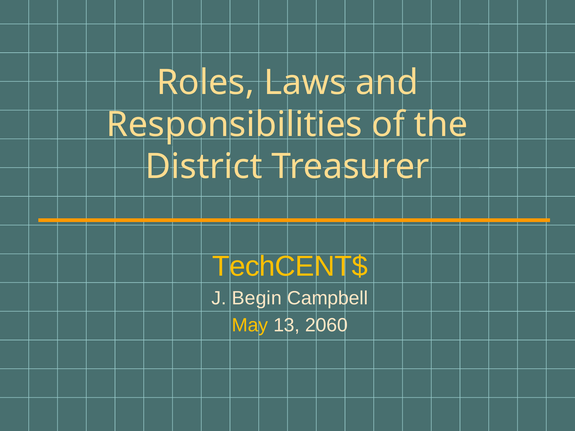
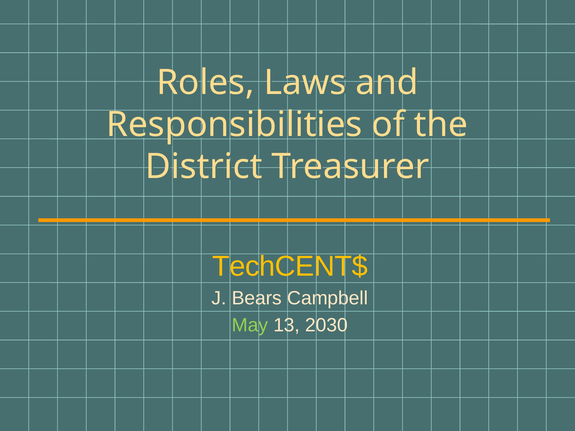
Begin: Begin -> Bears (257, 298)
May colour: yellow -> light green (250, 325)
2060: 2060 -> 2030 (327, 325)
